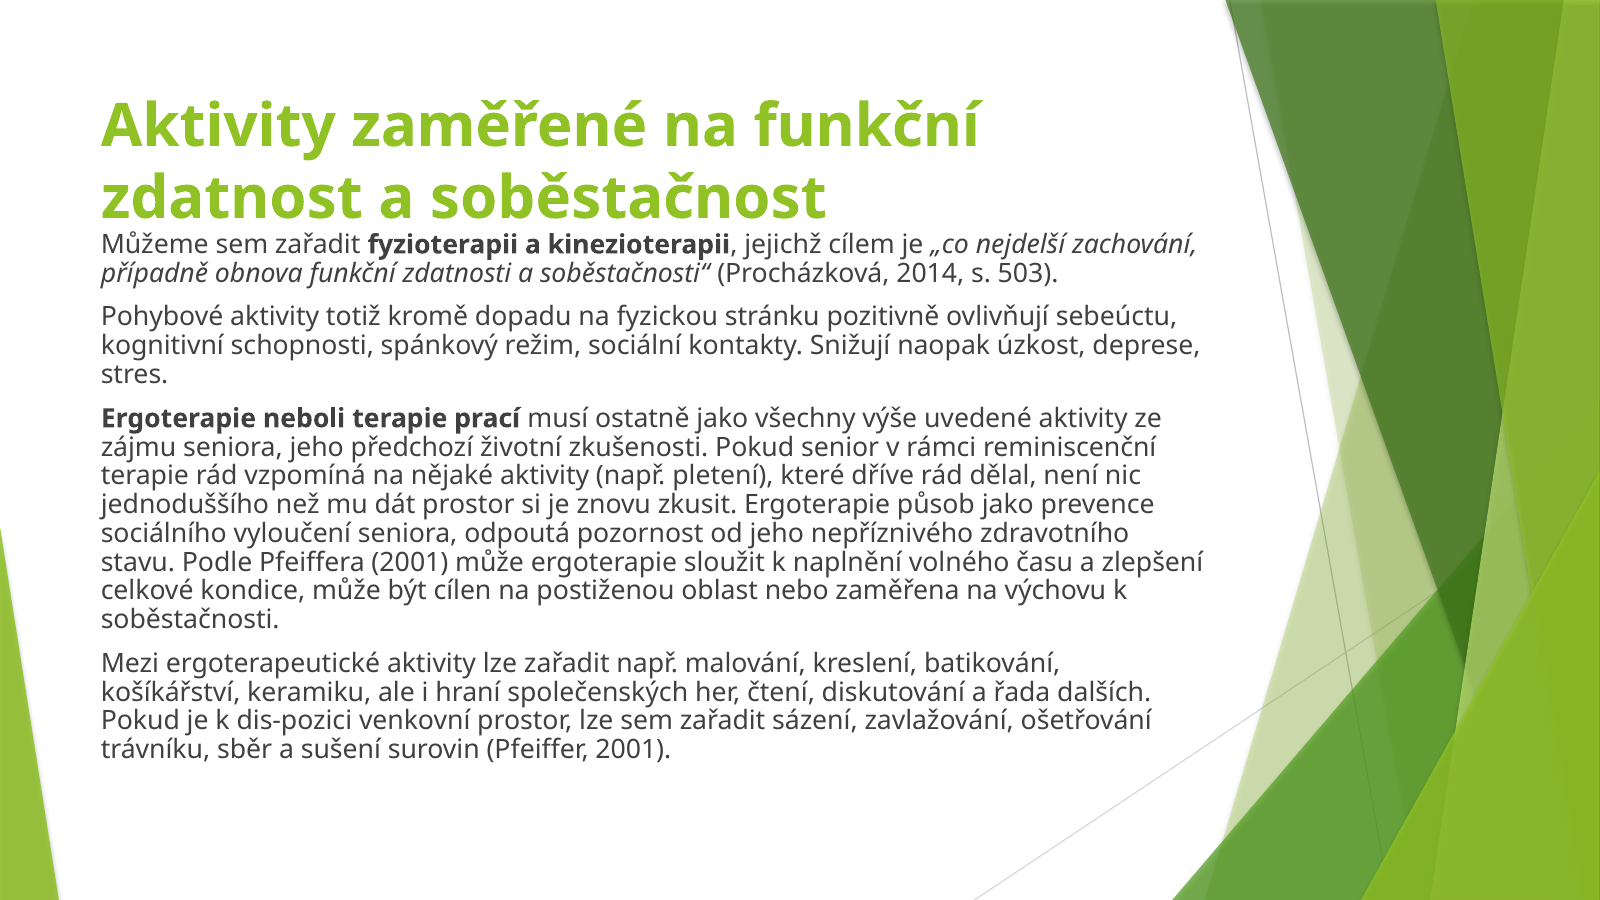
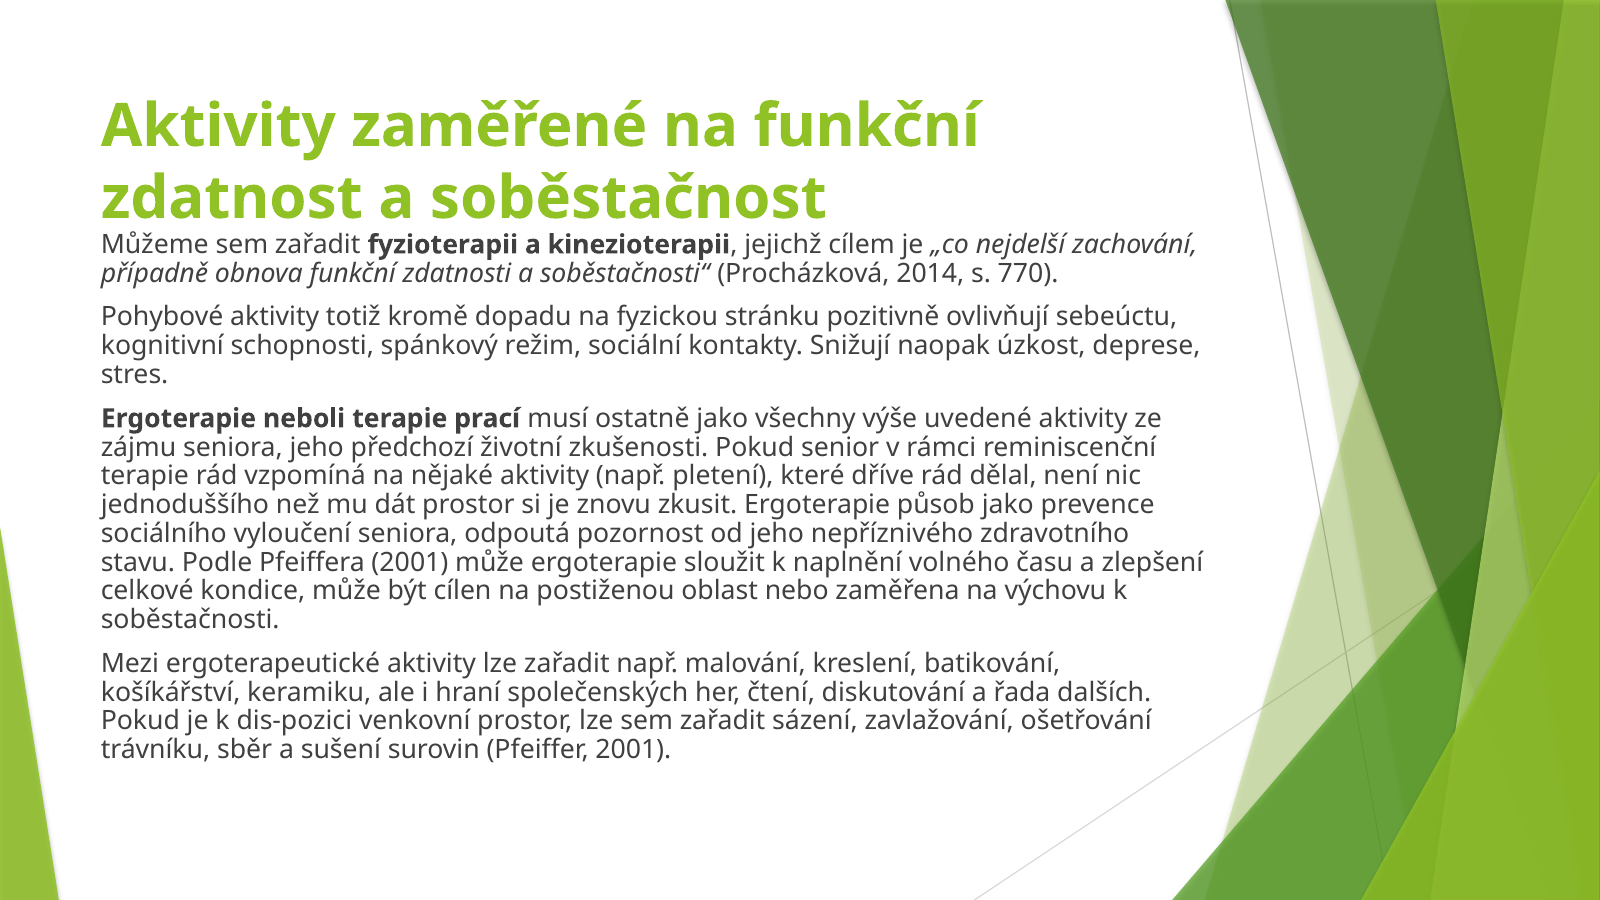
503: 503 -> 770 (1028, 273)
